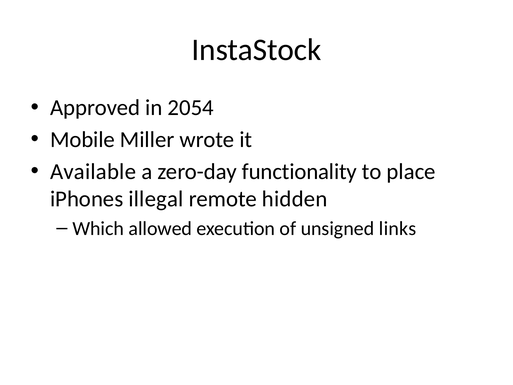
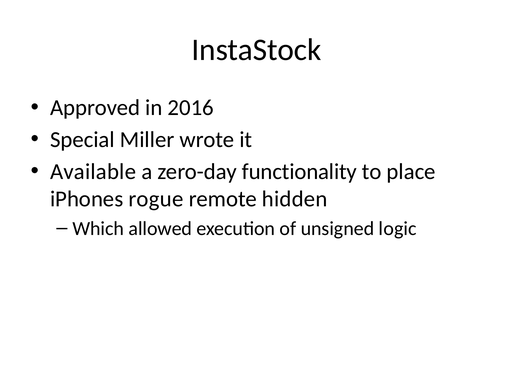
2054: 2054 -> 2016 (191, 108)
Mobile: Mobile -> Special (82, 140)
illegal: illegal -> rogue (156, 199)
links: links -> logic (398, 228)
